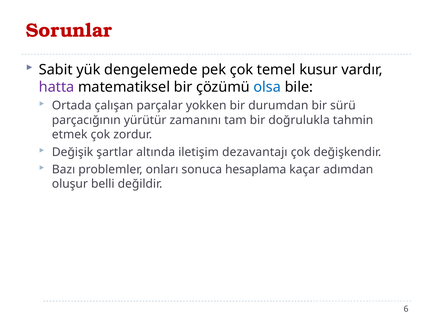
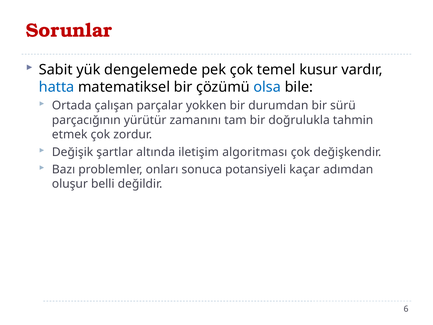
hatta colour: purple -> blue (57, 87)
dezavantajı: dezavantajı -> algoritması (255, 152)
hesaplama: hesaplama -> potansiyeli (256, 169)
